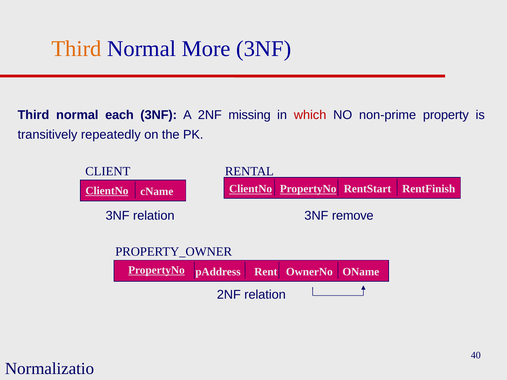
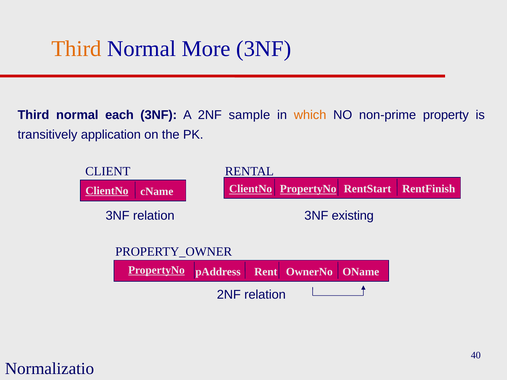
missing: missing -> sample (249, 115)
which colour: red -> orange (310, 115)
repeatedly: repeatedly -> application (111, 135)
remove: remove -> existing (353, 216)
